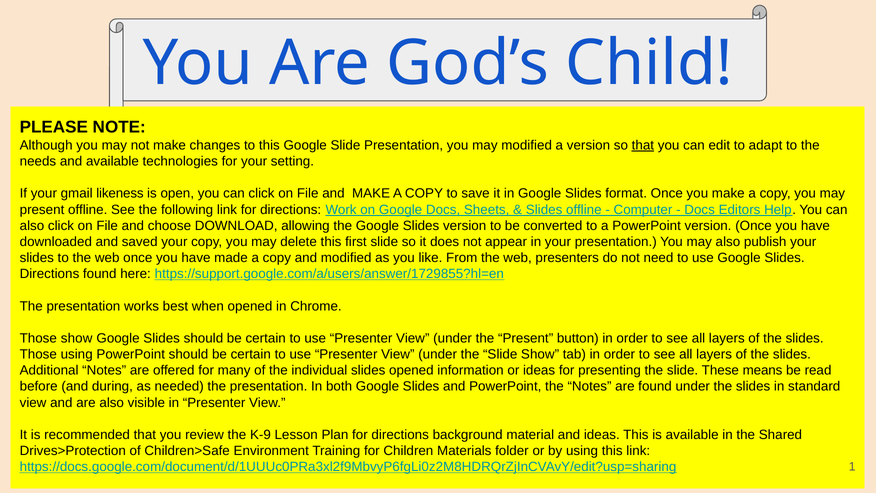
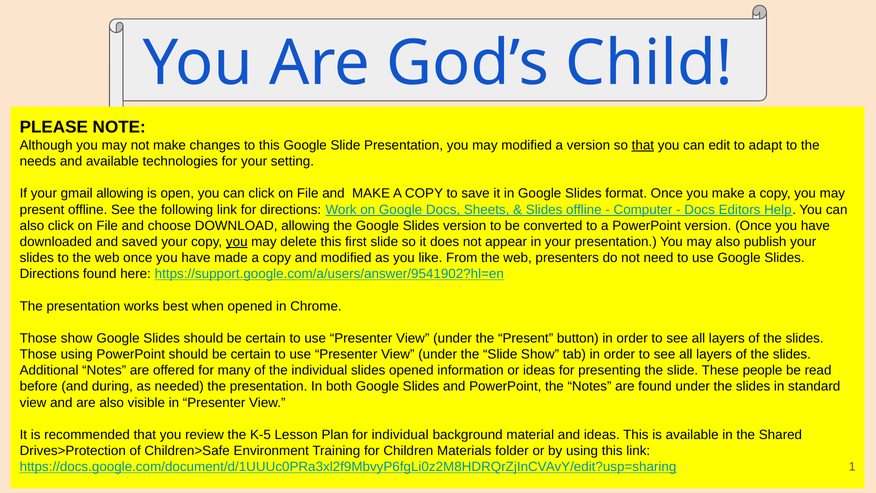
gmail likeness: likeness -> allowing (120, 193)
you underline: none -> present (237, 242)
https://support.google.com/a/users/answer/1729855?hl=en: https://support.google.com/a/users/answer/1729855?hl=en -> https://support.google.com/a/users/answer/9541902?hl=en (329, 274)
means: means -> people (763, 370)
K-9: K-9 -> K-5 (260, 435)
Plan for directions: directions -> individual (400, 435)
